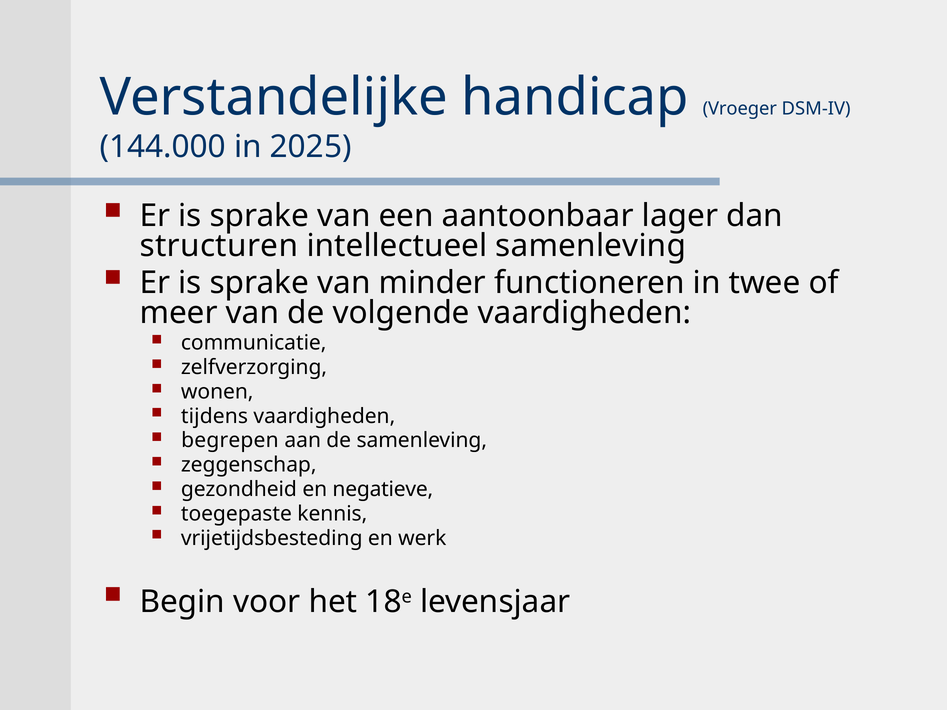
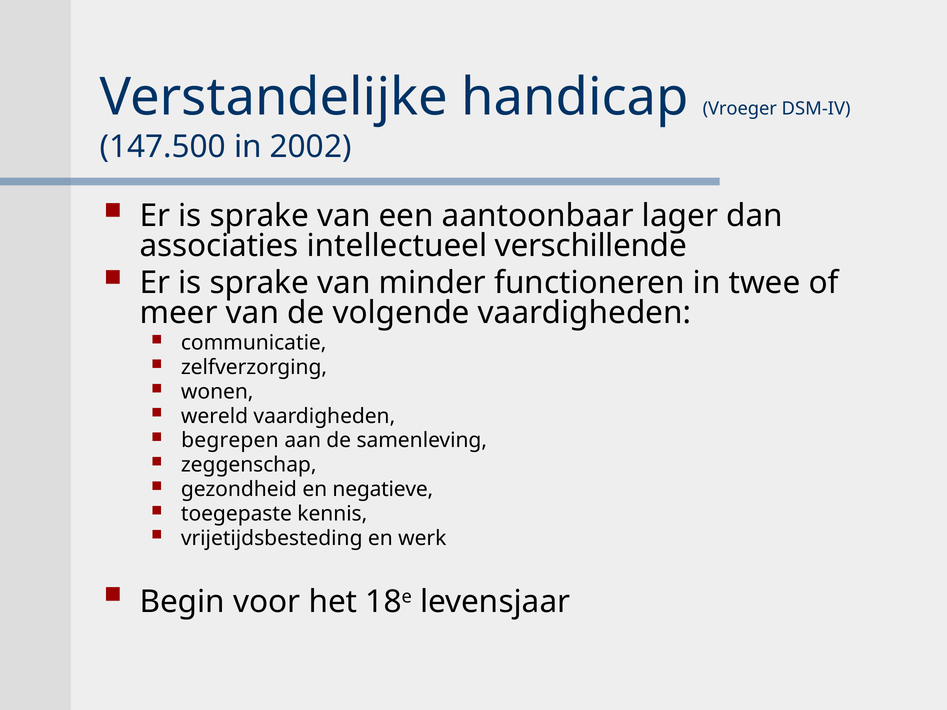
144.000: 144.000 -> 147.500 (163, 147)
2025: 2025 -> 2002 (311, 147)
structuren: structuren -> associaties (219, 246)
intellectueel samenleving: samenleving -> verschillende (591, 246)
tijdens: tijdens -> wereld (215, 416)
